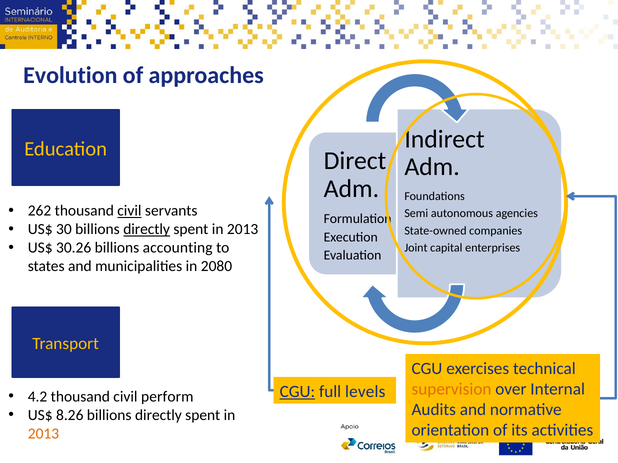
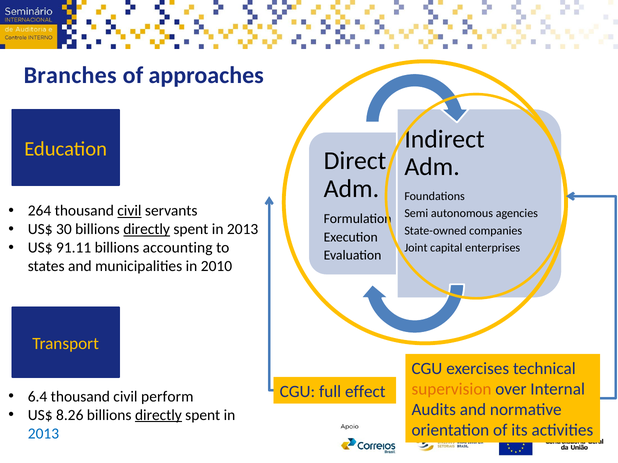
Evolution: Evolution -> Branches (70, 75)
262: 262 -> 264 (40, 211)
30.26: 30.26 -> 91.11 (74, 248)
2080: 2080 -> 2010 (216, 267)
CGU underline: present -> none (297, 392)
levels: levels -> effect (365, 392)
4.2: 4.2 -> 6.4 (38, 397)
directly underline: none -> present (158, 415)
2013 colour: orange -> blue (43, 434)
